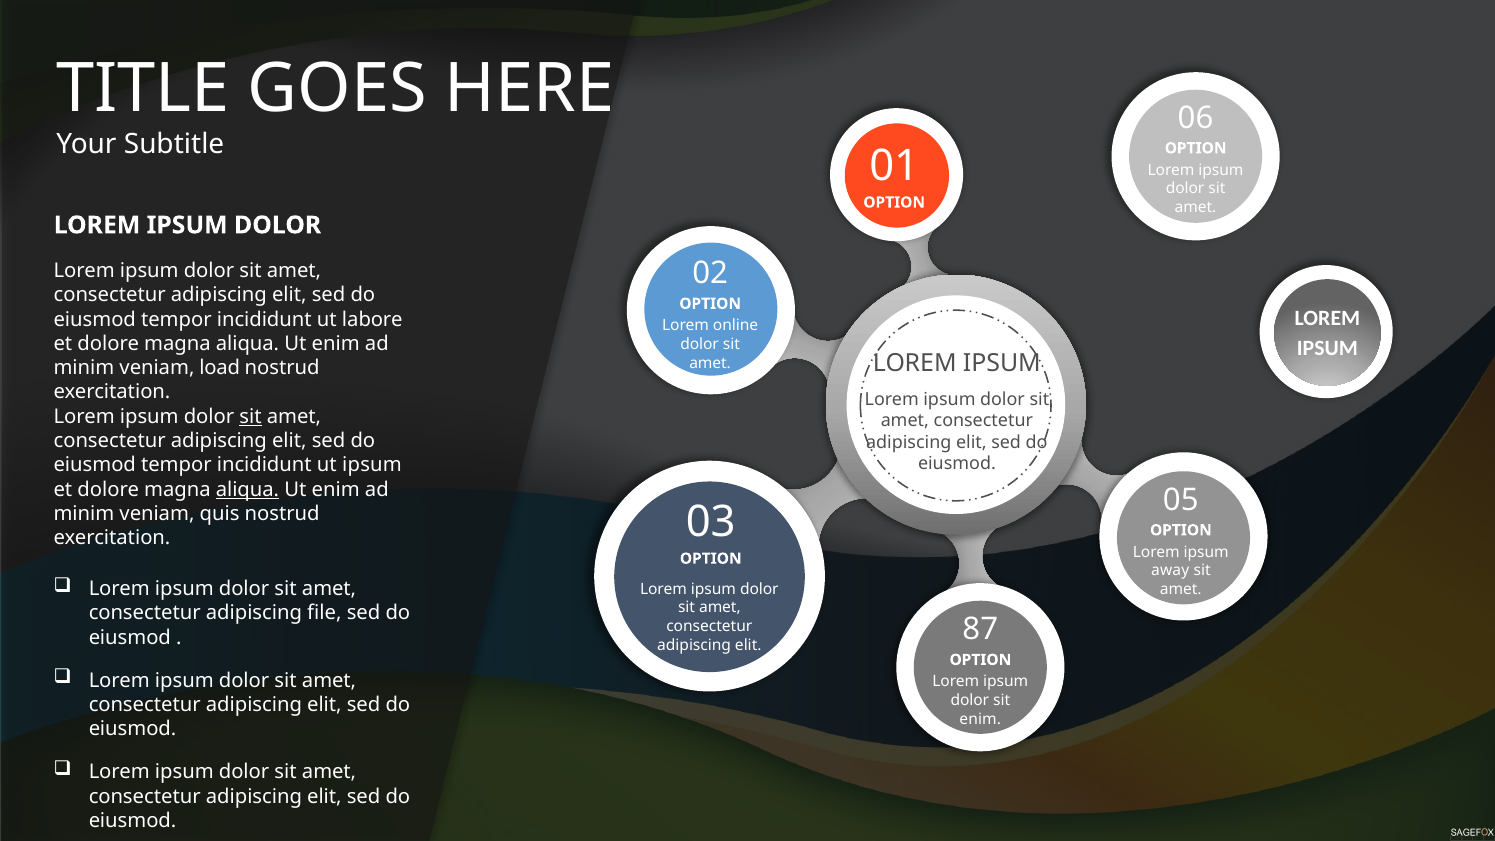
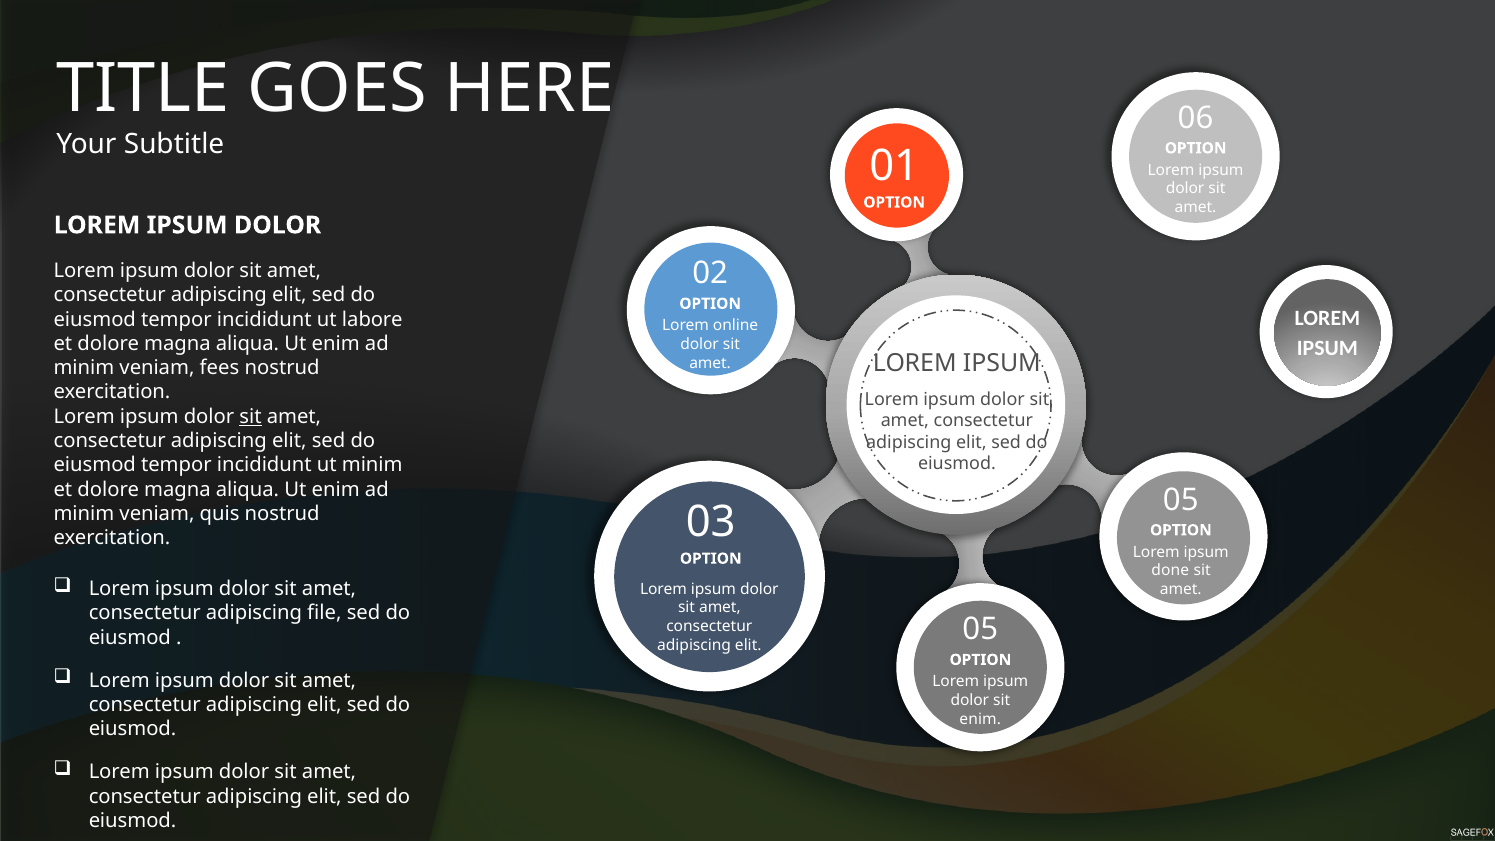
load: load -> fees (220, 368)
ut ipsum: ipsum -> minim (372, 465)
aliqua underline: present -> none (247, 490)
away: away -> done (1170, 571)
elit 87: 87 -> 05 (980, 630)
